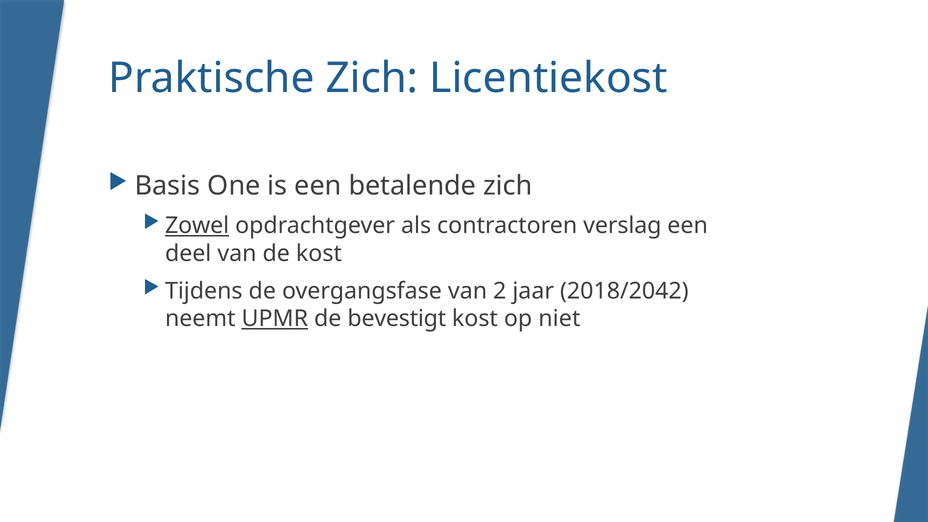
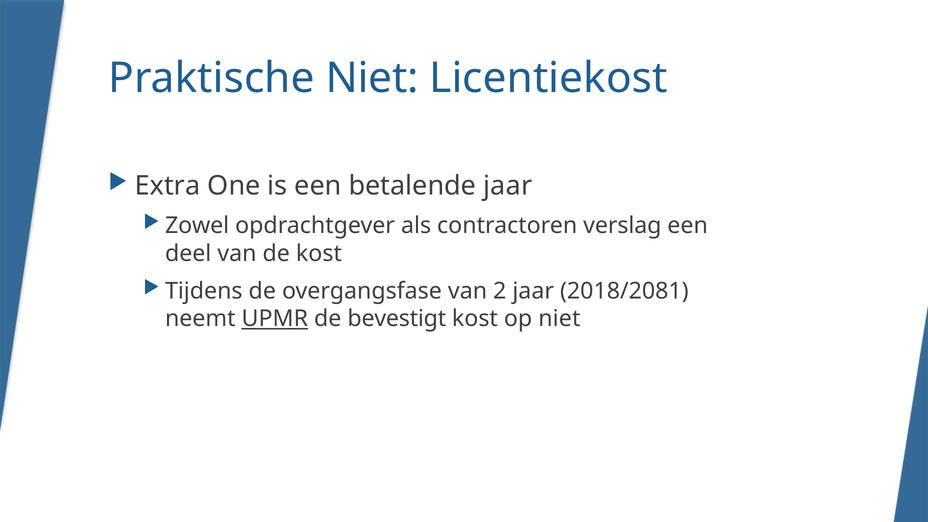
Praktische Zich: Zich -> Niet (372, 78)
Basis: Basis -> Extra (167, 186)
betalende zich: zich -> jaar (508, 186)
Zowel underline: present -> none (197, 226)
2018/2042: 2018/2042 -> 2018/2081 (624, 291)
